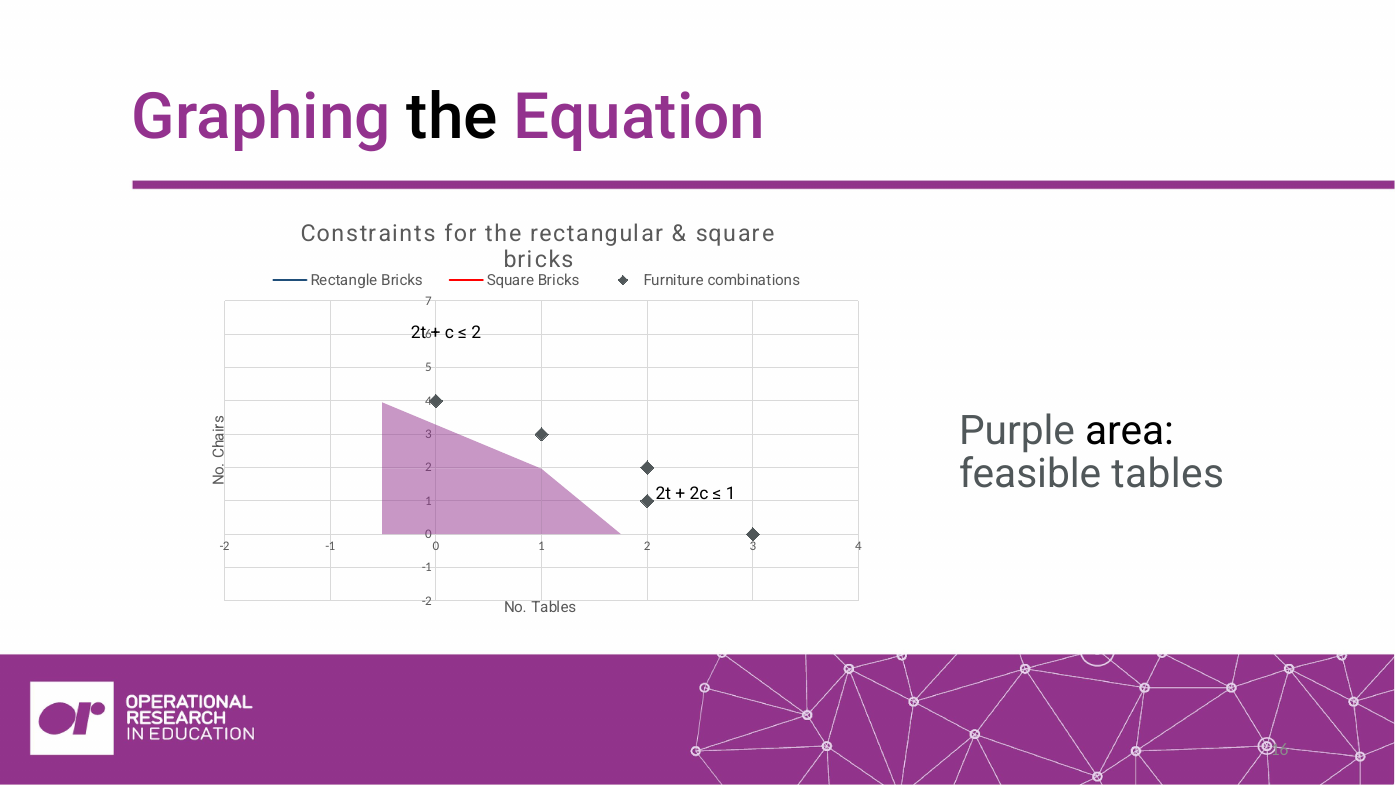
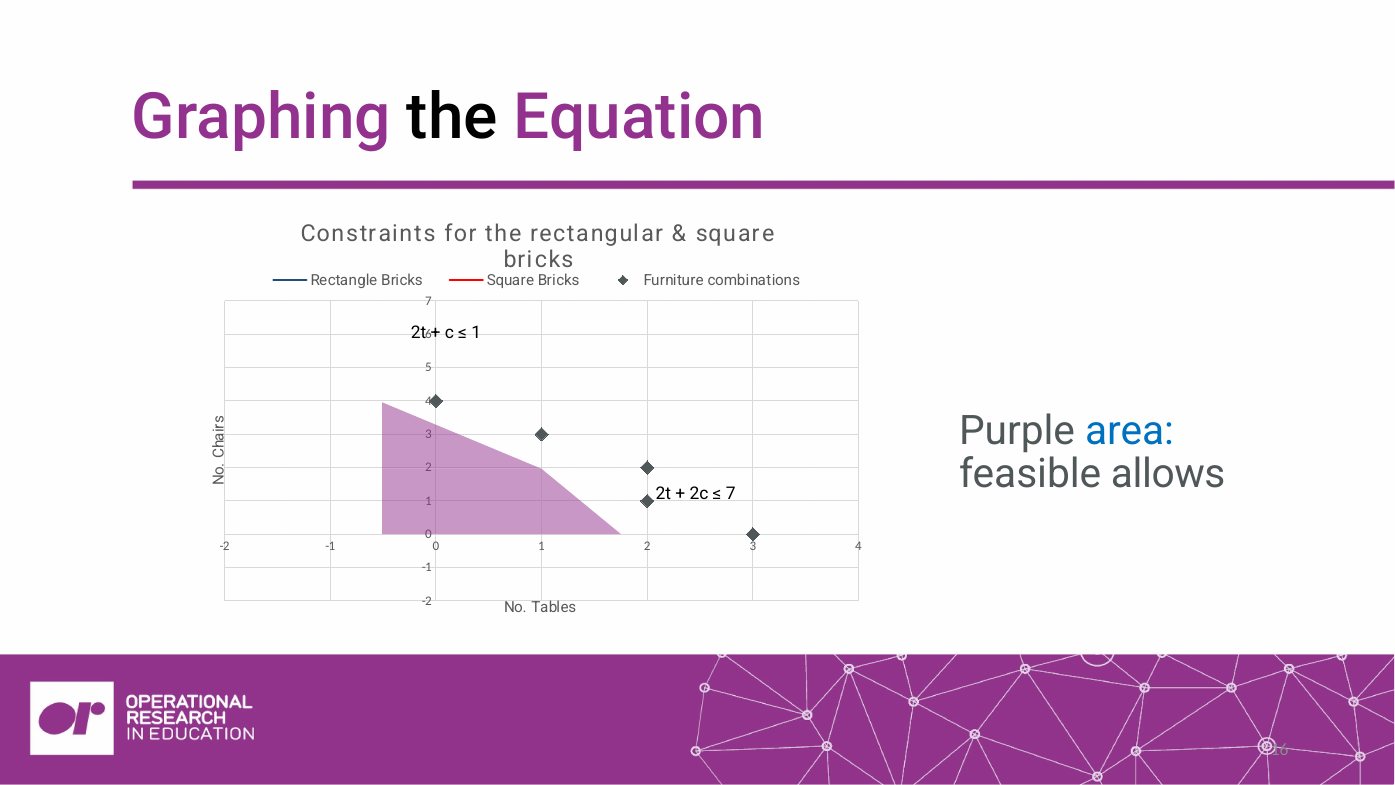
2: 2 -> 1 (476, 333)
area colour: black -> blue (1130, 430)
feasible tables: tables -> allows (1168, 474)
1: 1 -> 7 (731, 494)
